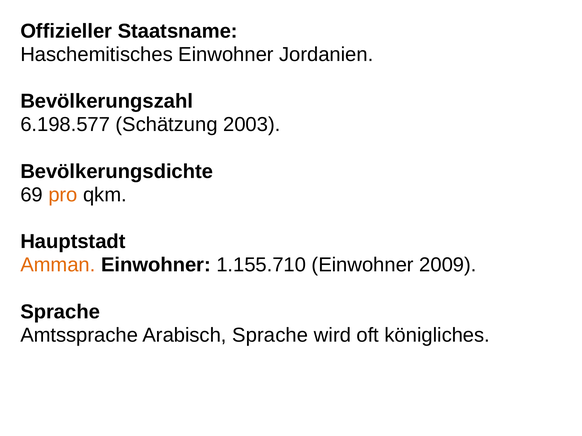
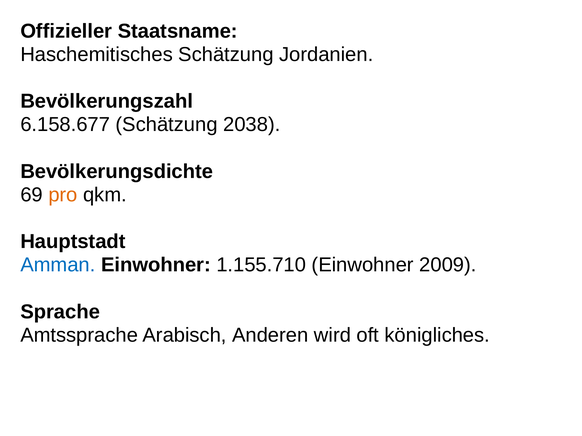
Haschemitisches Einwohner: Einwohner -> Schätzung (226, 55)
6.198.577: 6.198.577 -> 6.158.677 (65, 125)
2003: 2003 -> 2038 (252, 125)
Amman colour: orange -> blue (58, 265)
Arabisch Sprache: Sprache -> Anderen (270, 335)
